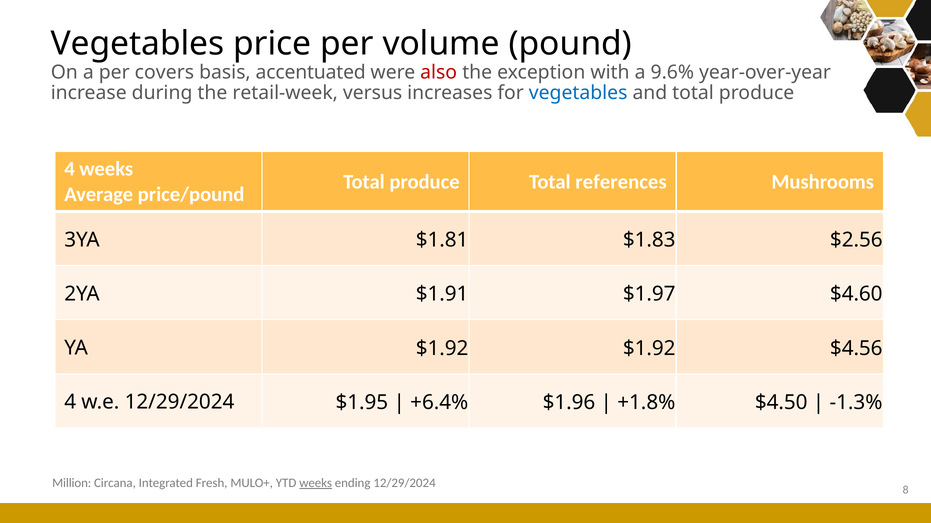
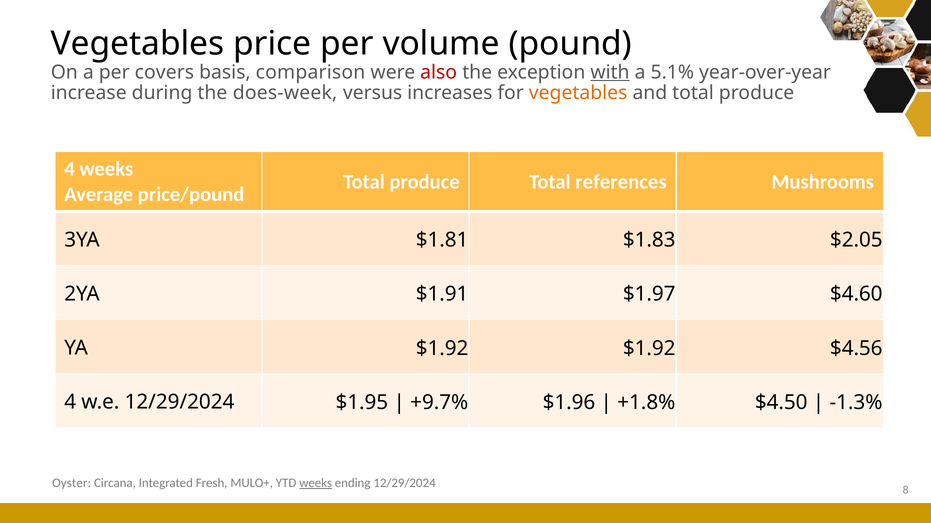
accentuated: accentuated -> comparison (311, 72)
with underline: none -> present (610, 72)
9.6%: 9.6% -> 5.1% (672, 72)
retail-week: retail-week -> does-week (285, 93)
vegetables colour: blue -> orange (578, 93)
$2.56: $2.56 -> $2.05 (856, 240)
+6.4%: +6.4% -> +9.7% (439, 403)
Million: Million -> Oyster (72, 484)
